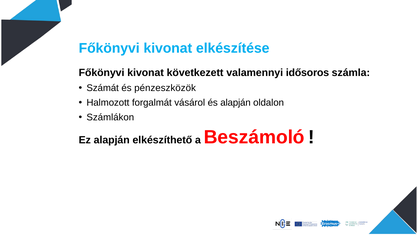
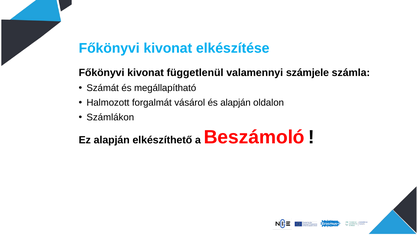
következett: következett -> függetlenül (195, 73)
idősoros: idősoros -> számjele (307, 73)
pénzeszközök: pénzeszközök -> megállapítható (165, 88)
